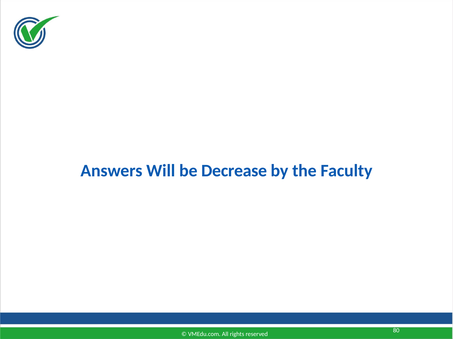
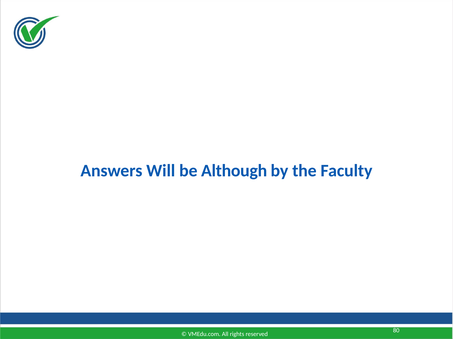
Decrease: Decrease -> Although (234, 171)
